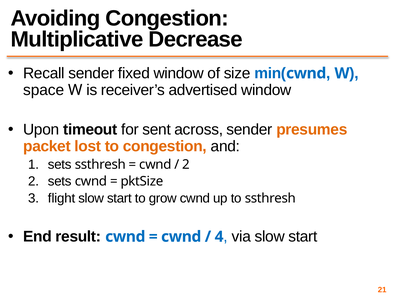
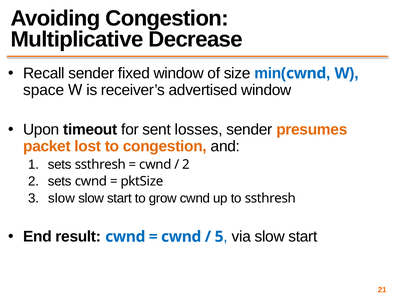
across: across -> losses (199, 130)
flight: flight -> slow (62, 199)
4: 4 -> 5 (219, 237)
